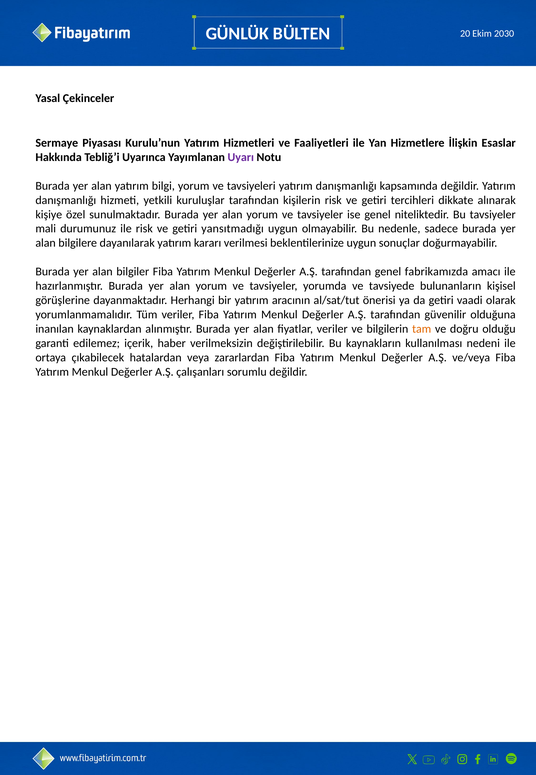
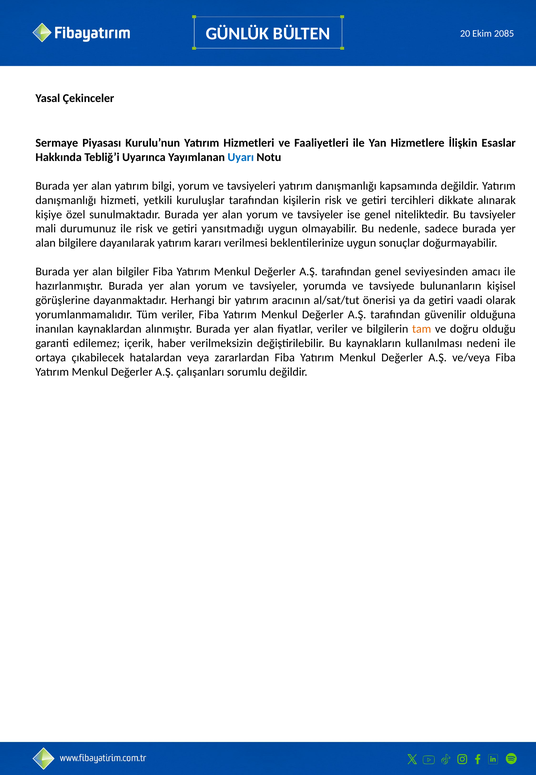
2030: 2030 -> 2085 (504, 33)
Uyarı colour: purple -> blue (241, 157)
fabrikamızda: fabrikamızda -> seviyesinden (436, 271)
